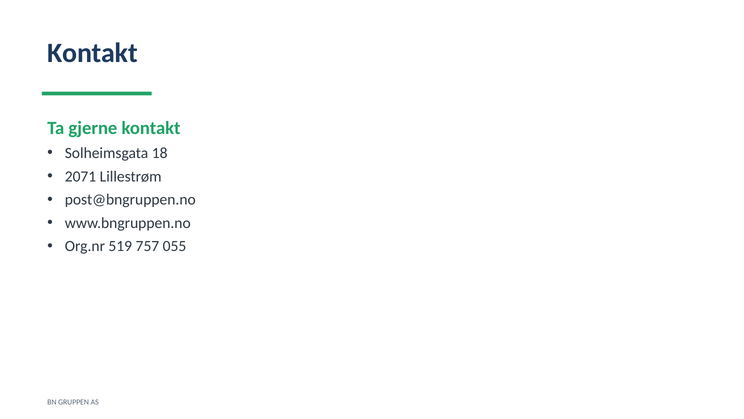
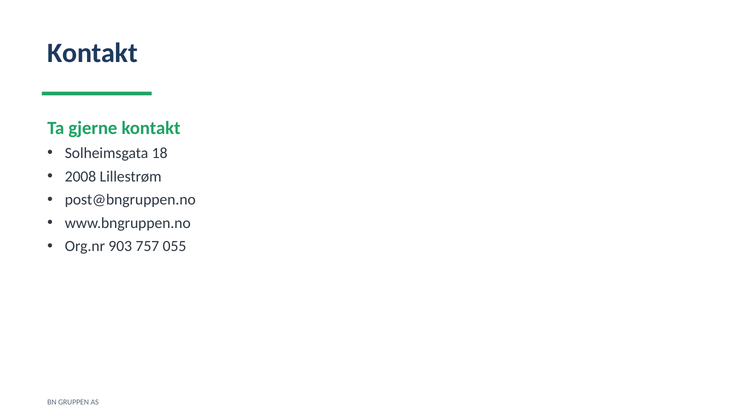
2071: 2071 -> 2008 (80, 176)
519: 519 -> 903 (120, 246)
